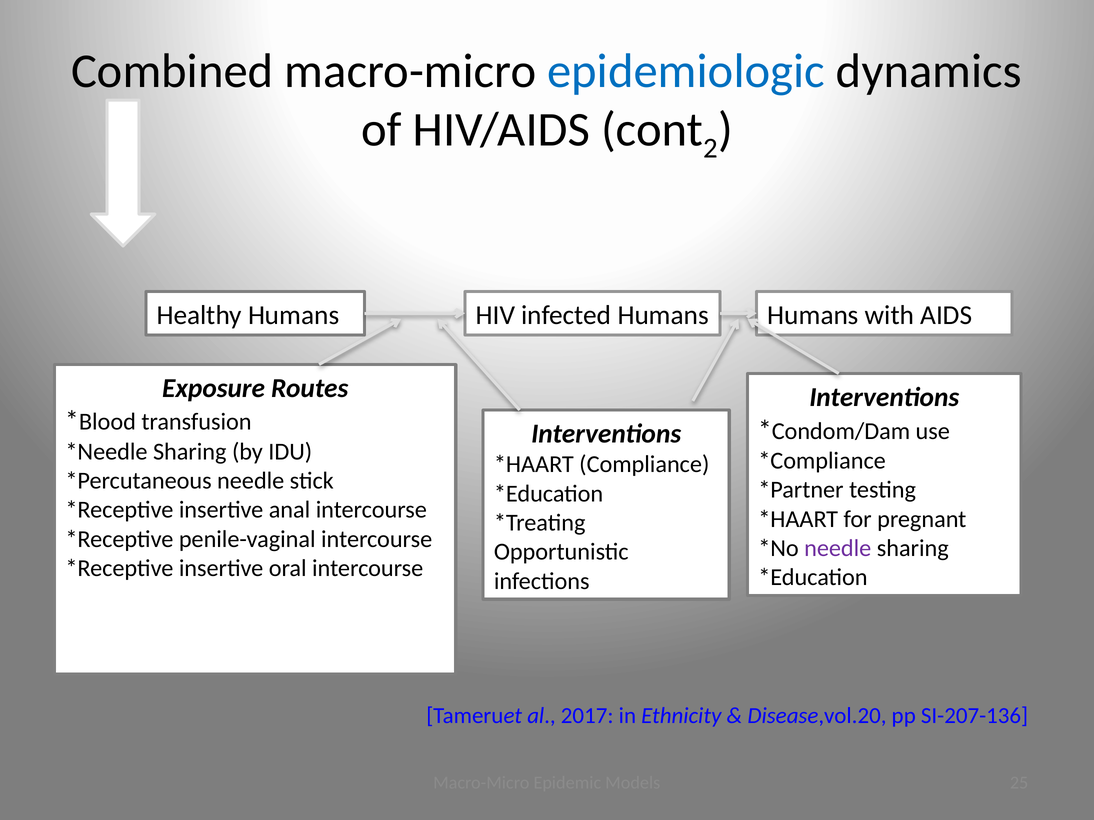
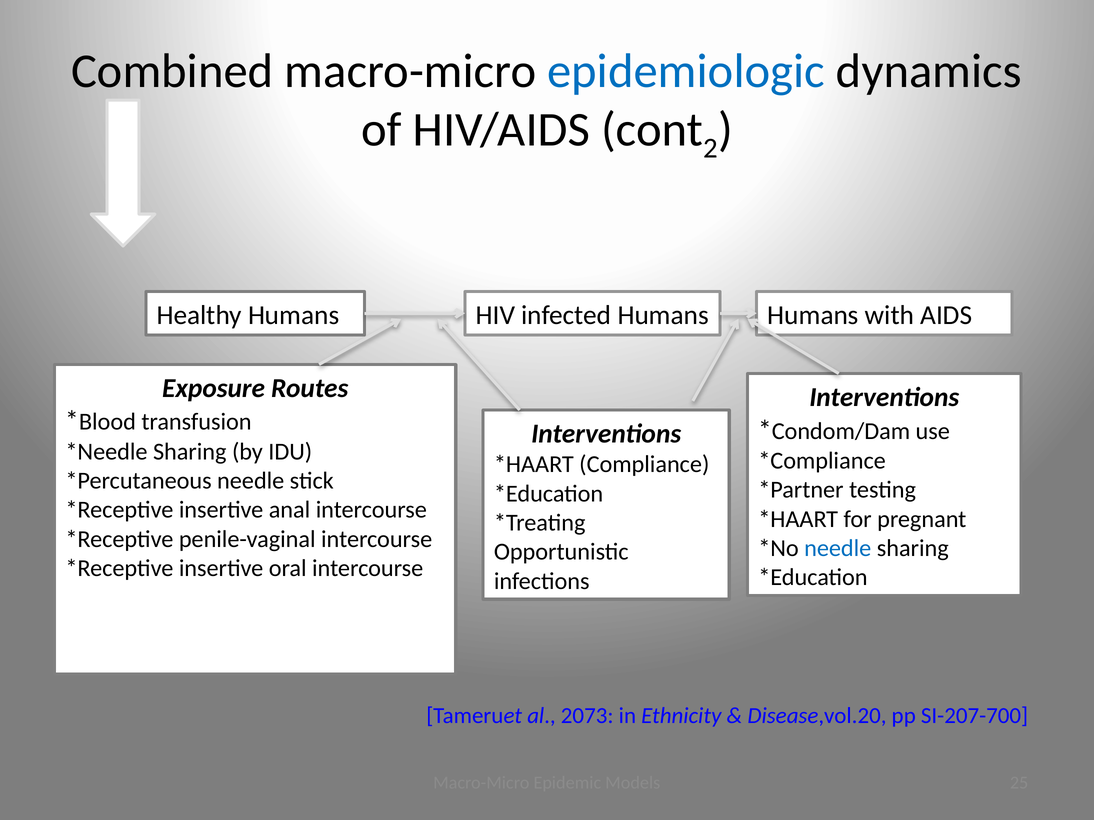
needle colour: purple -> blue (838, 549)
2017: 2017 -> 2073 (587, 716)
SI-207-136: SI-207-136 -> SI-207-700 (975, 716)
